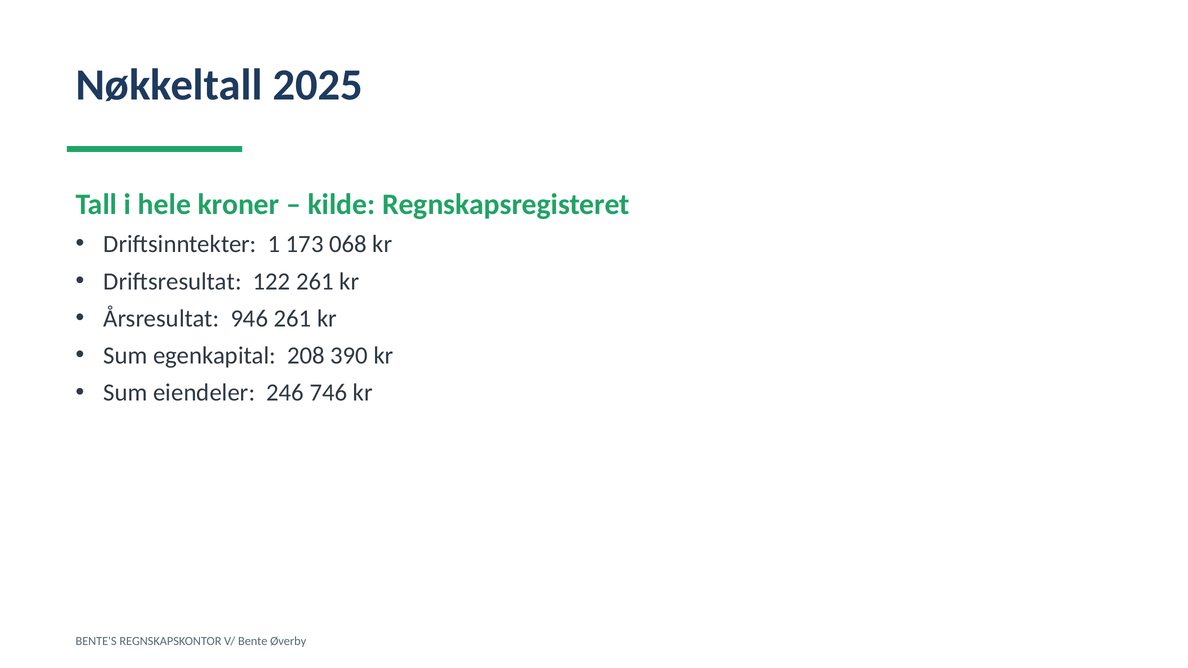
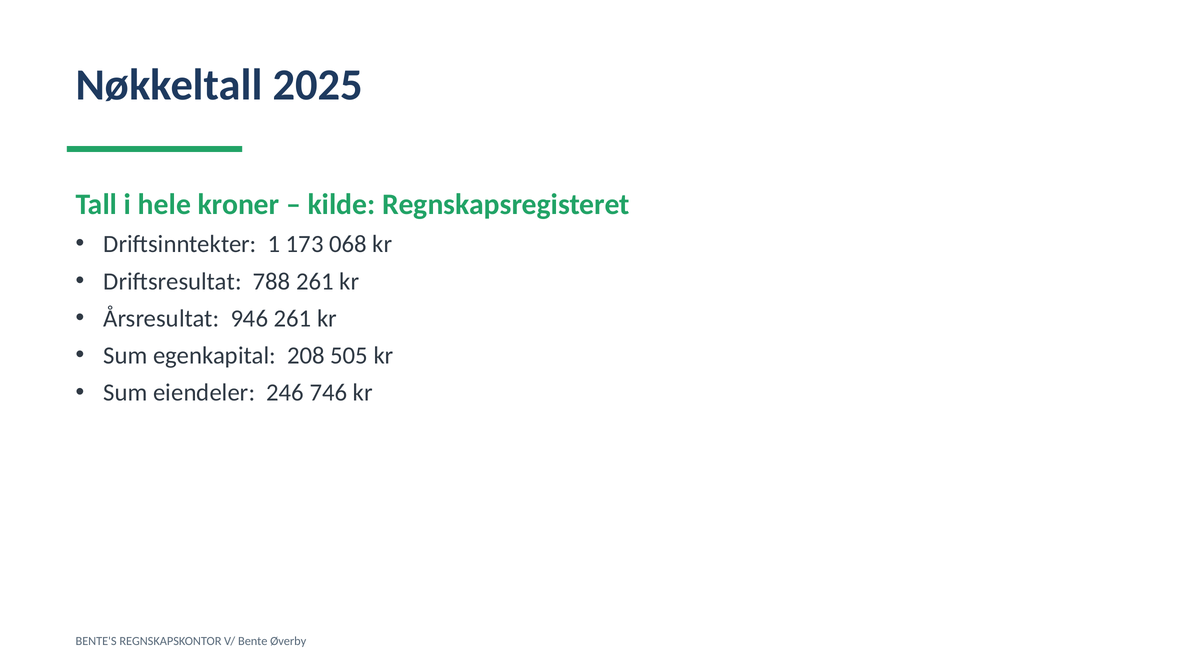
122: 122 -> 788 (272, 281)
390: 390 -> 505 (349, 356)
